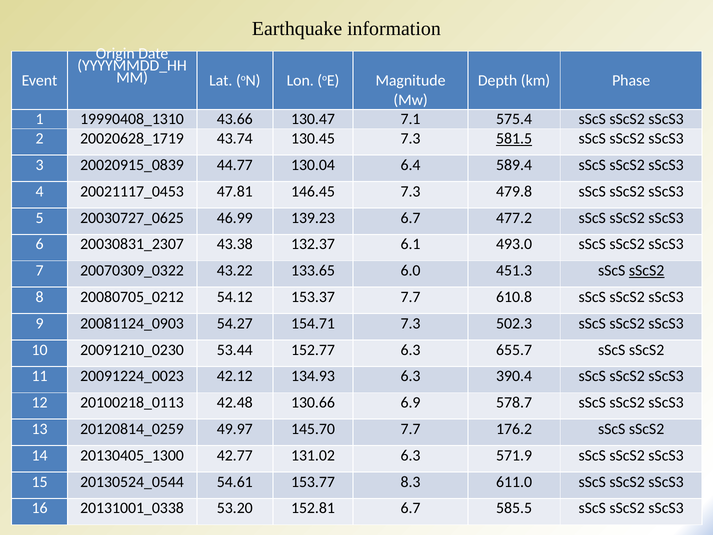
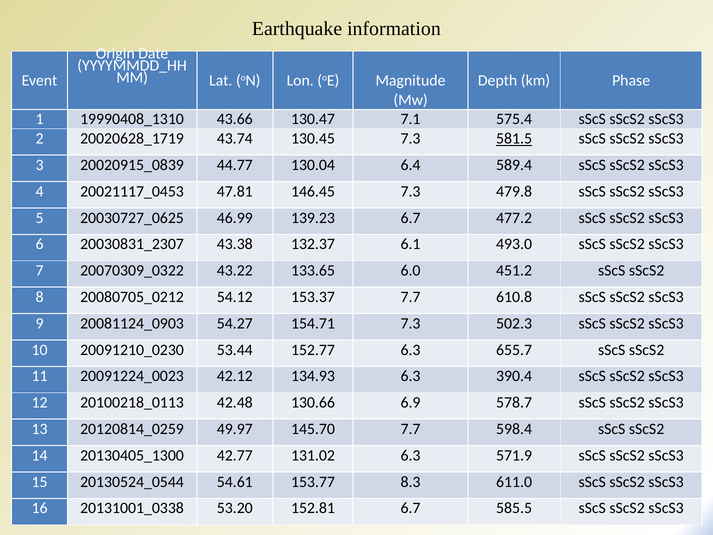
451.3: 451.3 -> 451.2 (514, 271)
sScS2 underline: present -> none (647, 271)
176.2: 176.2 -> 598.4 (514, 429)
